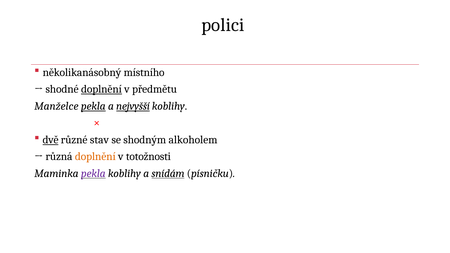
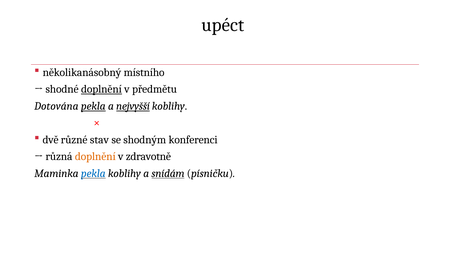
polici: polici -> upéct (223, 25)
Manželce: Manželce -> Dotována (56, 106)
dvě underline: present -> none (51, 140)
alkoholem: alkoholem -> konferenci (193, 140)
totožnosti: totožnosti -> zdravotně (148, 157)
pekla colour: purple -> blue (93, 173)
